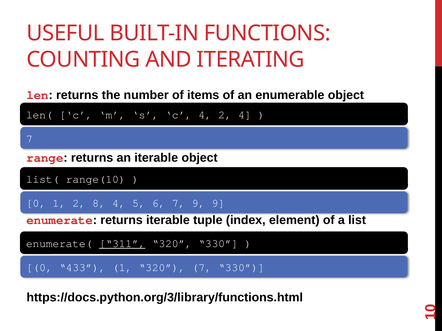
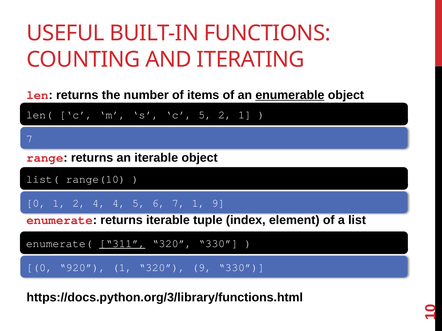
enumerable underline: none -> present (290, 95)
c 4: 4 -> 5 (205, 115)
2 4: 4 -> 1 (245, 115)
2 8: 8 -> 4 (99, 203)
7 9: 9 -> 1 (198, 203)
433: 433 -> 920 (82, 268)
320 7: 7 -> 9 (202, 268)
